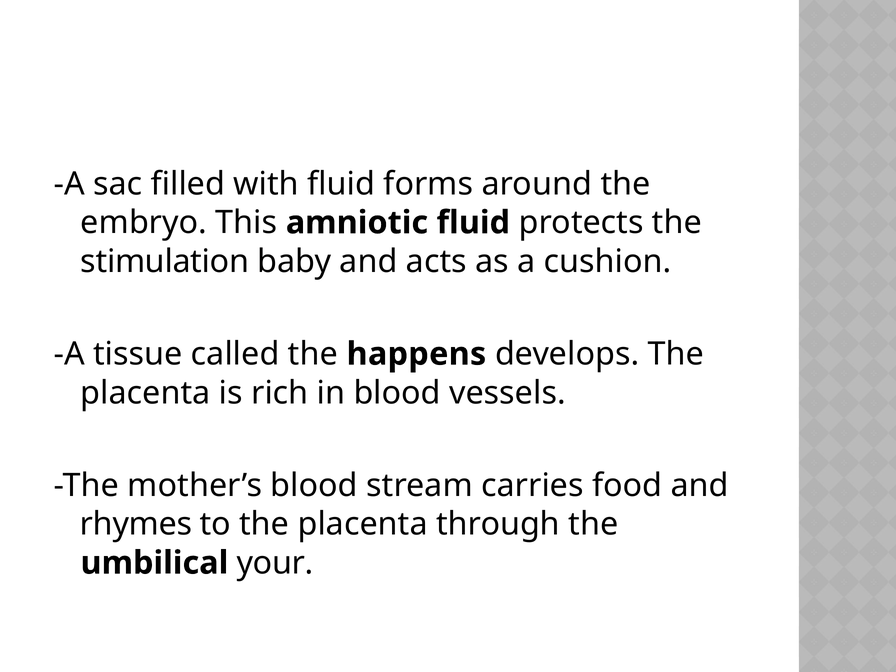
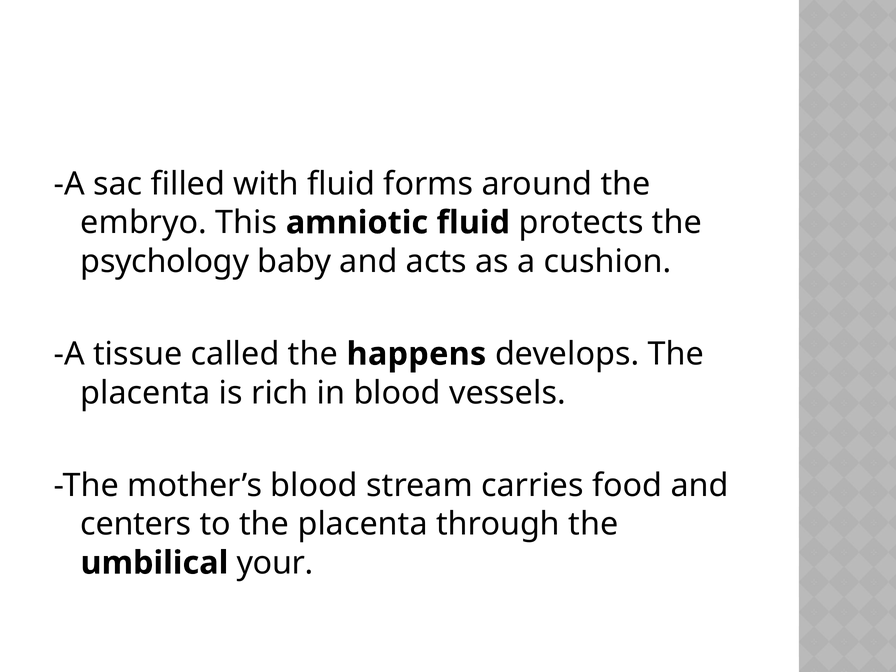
stimulation: stimulation -> psychology (165, 261)
rhymes: rhymes -> centers (136, 524)
